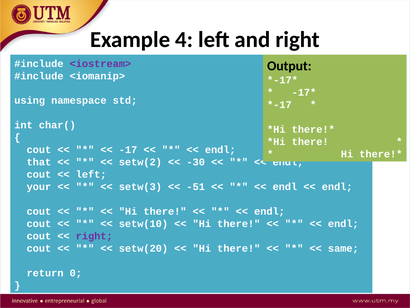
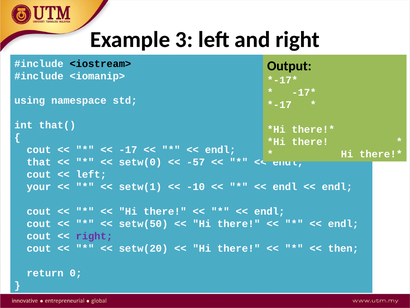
4: 4 -> 3 (184, 40)
<iostream> colour: purple -> black (100, 64)
char(: char( -> that( (57, 125)
setw(2: setw(2 -> setw(0 (140, 162)
-30: -30 -> -57 (196, 162)
setw(3: setw(3 -> setw(1 (140, 187)
-51: -51 -> -10 (196, 187)
setw(10: setw(10 -> setw(50 (143, 223)
same: same -> then (343, 248)
